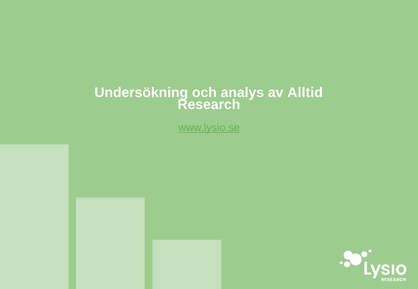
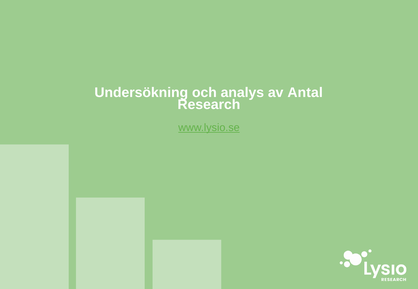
Alltid: Alltid -> Antal (305, 93)
